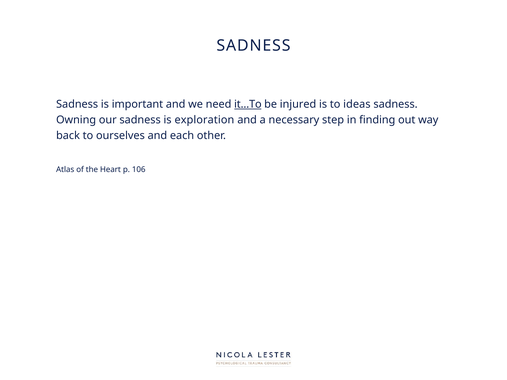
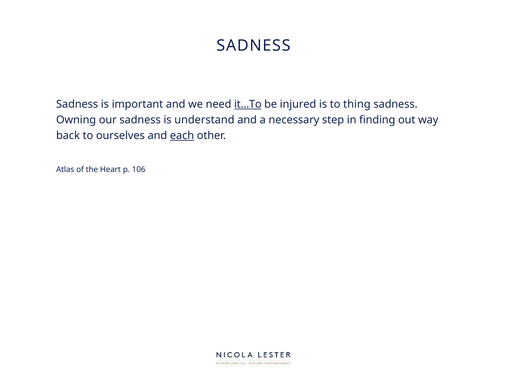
ideas: ideas -> thing (357, 104)
exploration: exploration -> understand (204, 120)
each underline: none -> present (182, 136)
